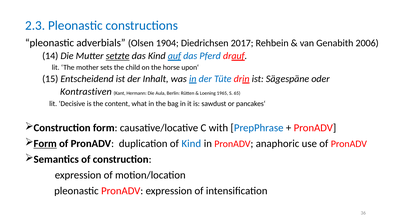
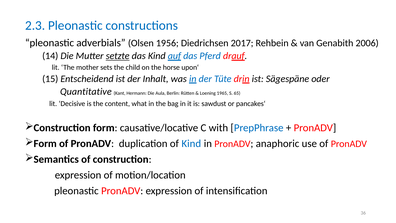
1904: 1904 -> 1956 (167, 43)
Kontrastiven: Kontrastiven -> Quantitative (86, 91)
Form underline: present -> none (45, 143)
